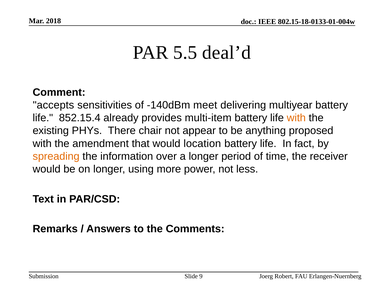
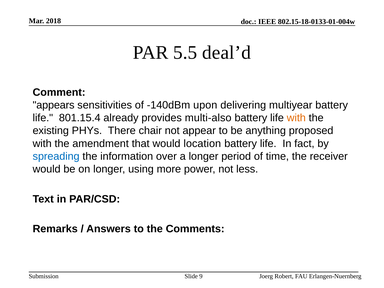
accepts: accepts -> appears (54, 105)
meet: meet -> upon (205, 105)
852.15.4: 852.15.4 -> 801.15.4 (80, 118)
multi-item: multi-item -> multi-also (208, 118)
spreading colour: orange -> blue (56, 156)
